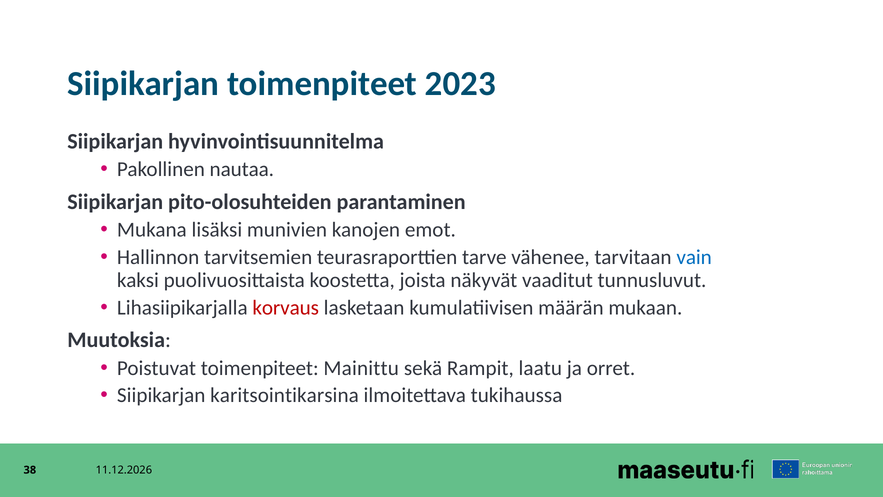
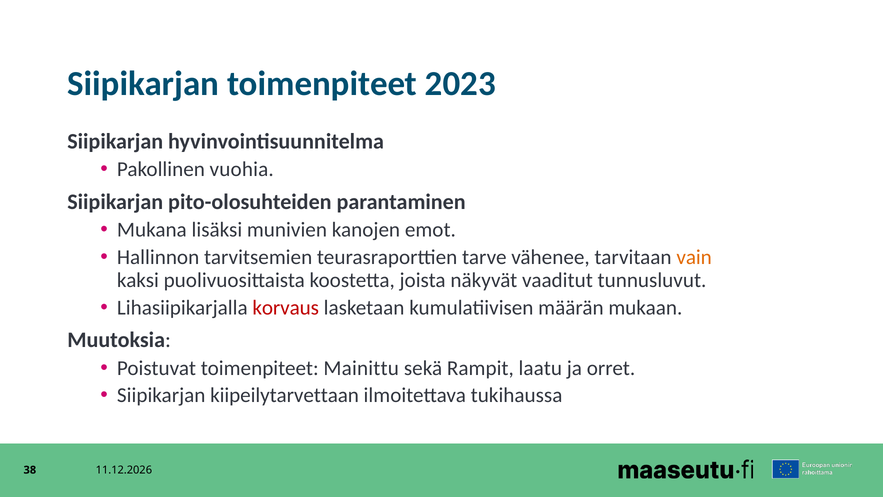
nautaa: nautaa -> vuohia (242, 169)
vain colour: blue -> orange (694, 257)
karitsointikarsina: karitsointikarsina -> kiipeilytarvettaan (285, 395)
